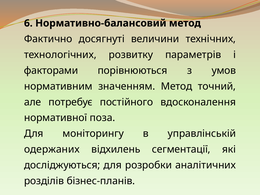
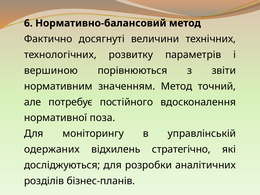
факторами: факторами -> вершиною (51, 71)
умов: умов -> звіти (224, 71)
сегментації: сегментації -> стратегічно (181, 149)
